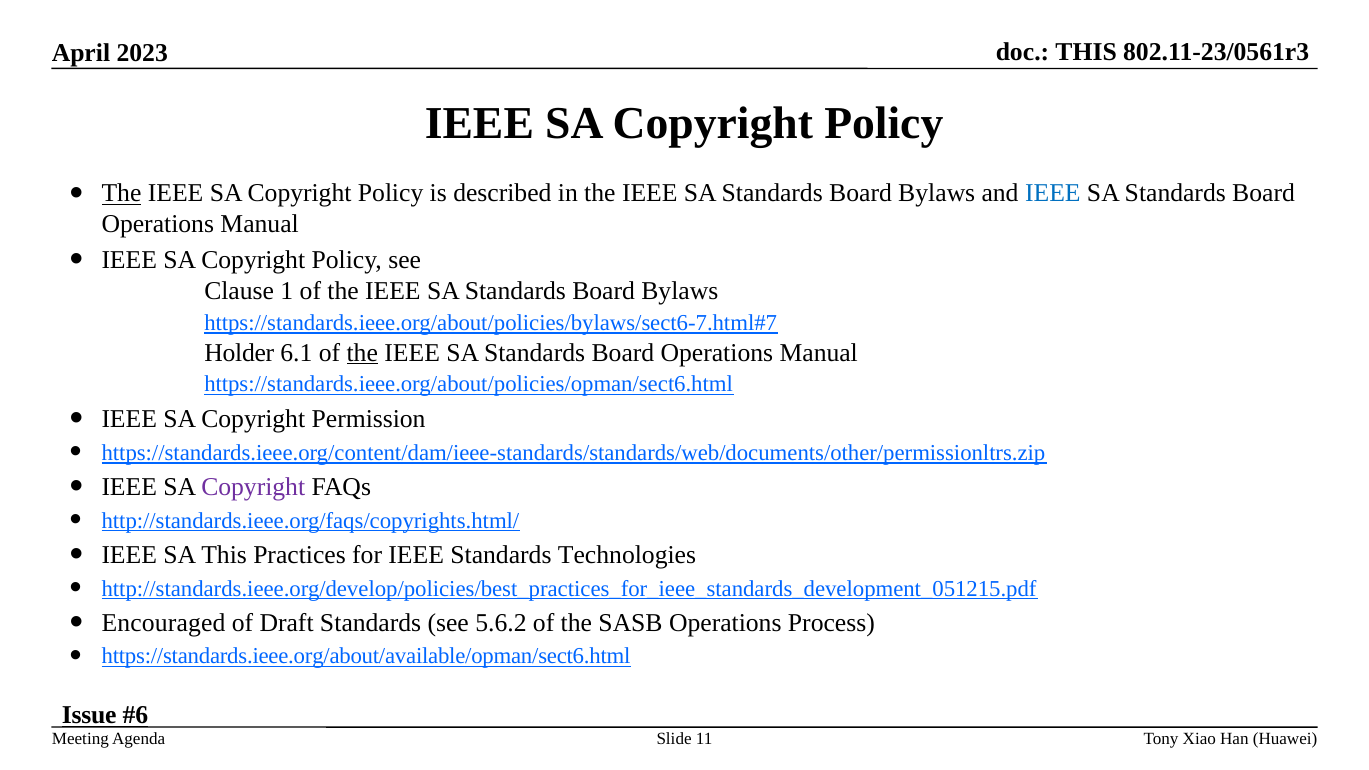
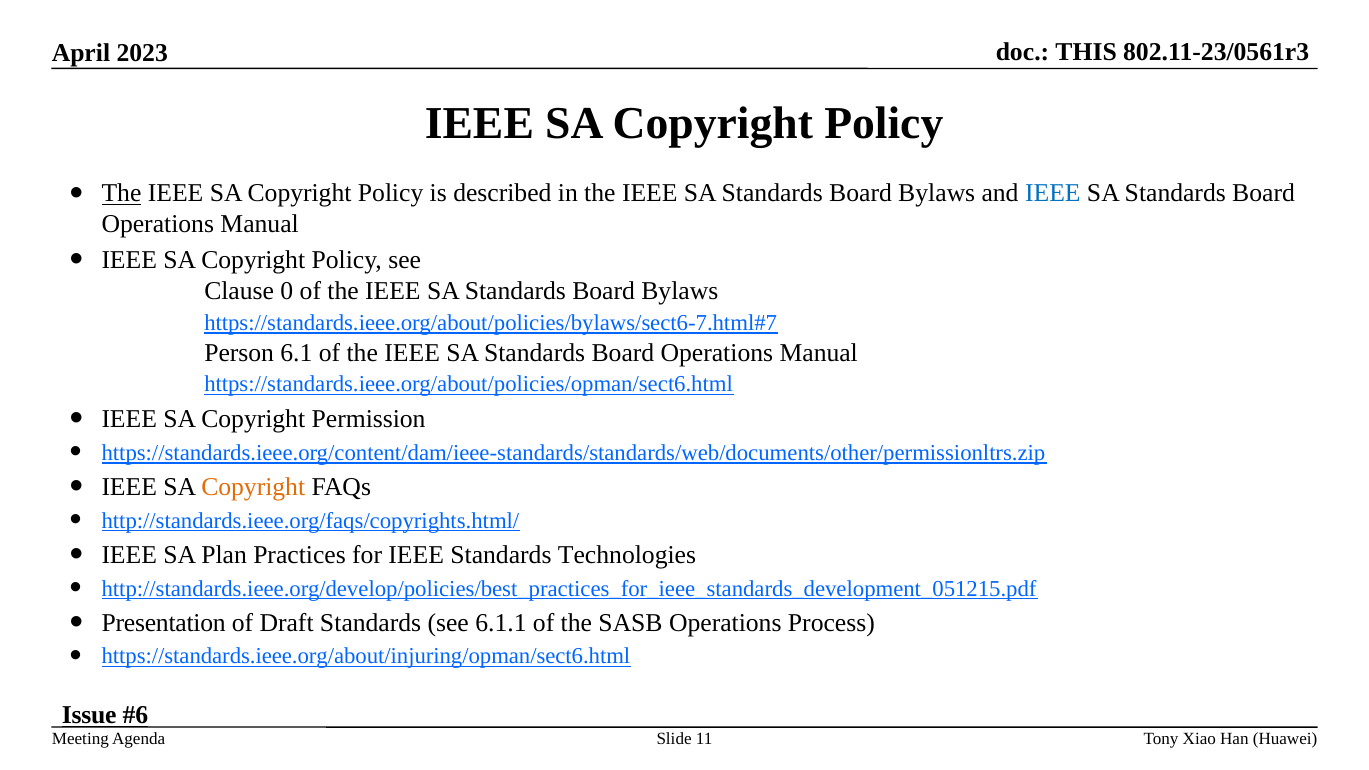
1: 1 -> 0 (287, 291)
Holder: Holder -> Person (239, 353)
the underline: present -> none (362, 353)
Copyright colour: purple -> orange (253, 487)
SA This: This -> Plan (224, 555)
Encouraged: Encouraged -> Presentation (164, 623)
5.6.2: 5.6.2 -> 6.1.1 (501, 623)
https://standards.ieee.org/about/available/opman/sect6.html: https://standards.ieee.org/about/available/opman/sect6.html -> https://standards.ieee.org/about/injuring/opman/sect6.html (366, 656)
